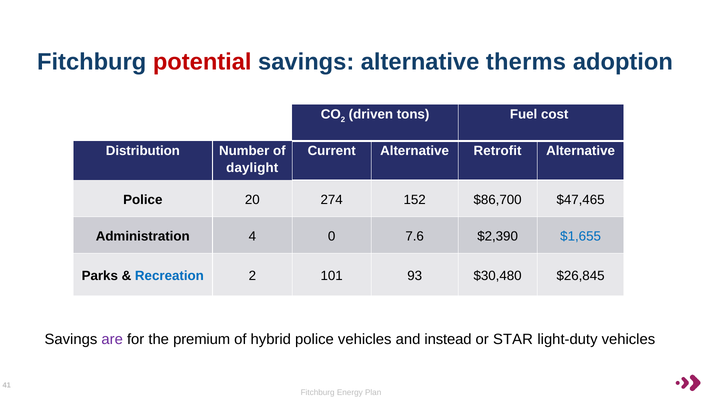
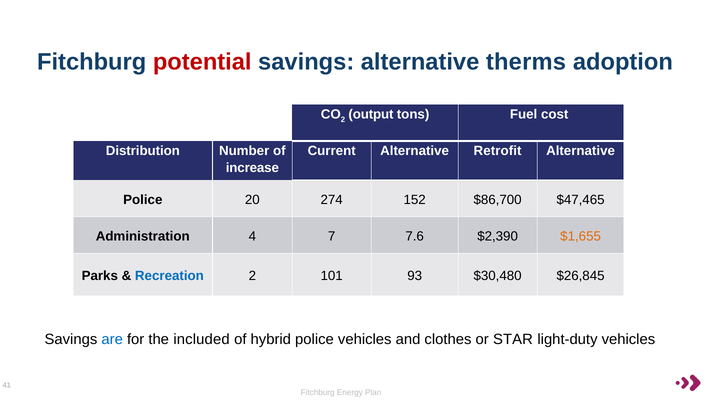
driven: driven -> output (371, 115)
daylight: daylight -> increase (252, 168)
0: 0 -> 7 (332, 236)
$1,655 colour: blue -> orange (581, 236)
are colour: purple -> blue (112, 339)
premium: premium -> included (202, 339)
instead: instead -> clothes (448, 339)
